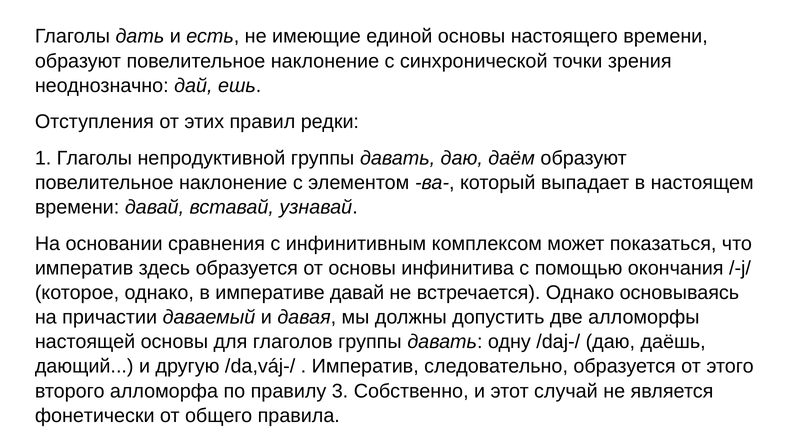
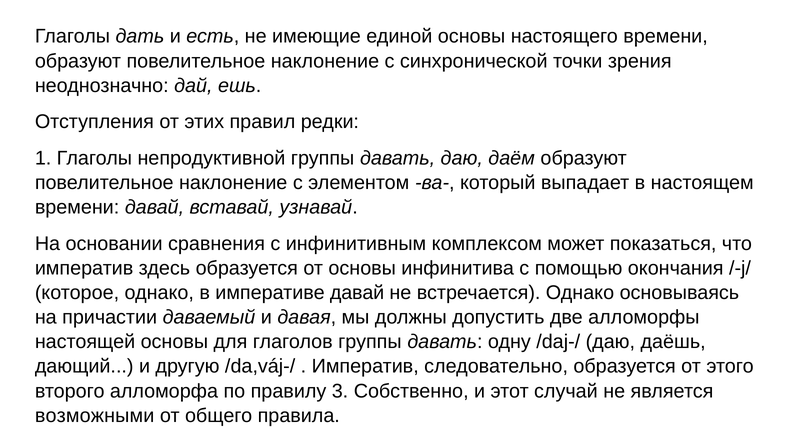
фонетически: фонетически -> возможными (95, 416)
